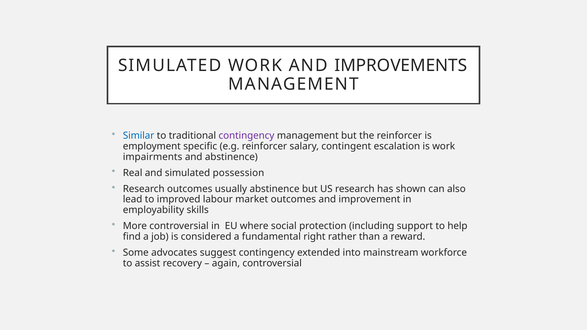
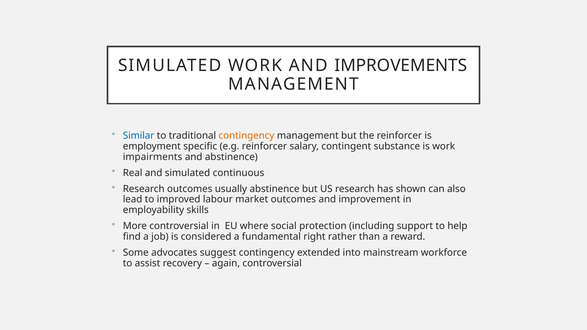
contingency colour: purple -> orange (246, 136)
escalation: escalation -> substance (397, 146)
possession: possession -> continuous (239, 173)
